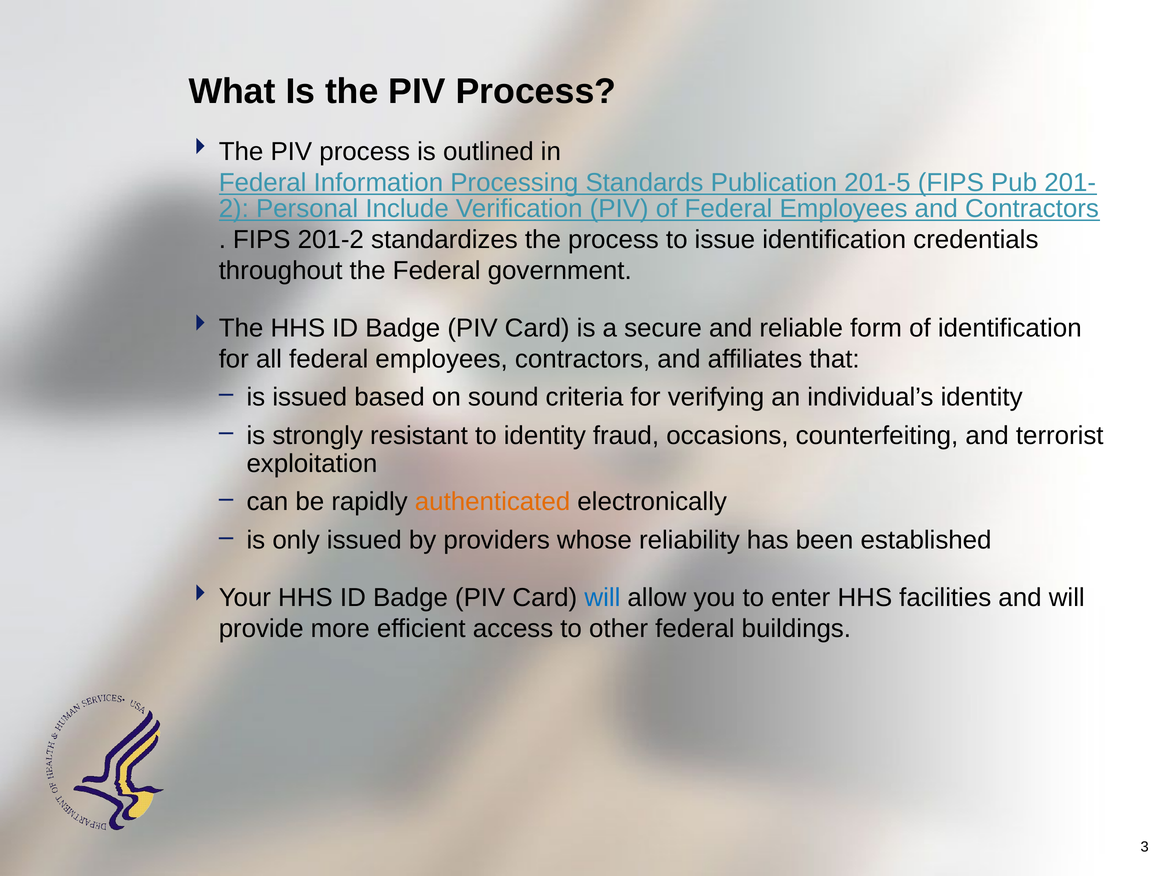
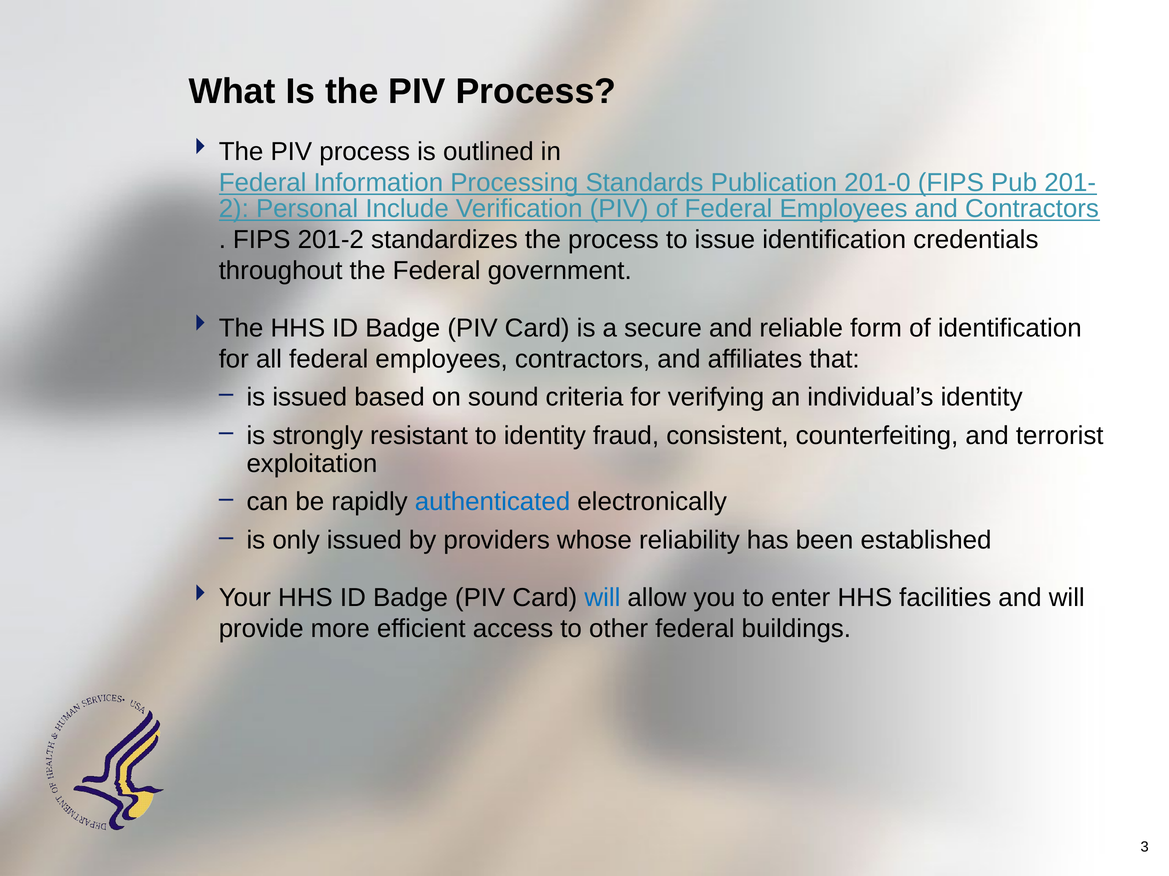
201-5: 201-5 -> 201-0 (877, 183)
occasions: occasions -> consistent (727, 436)
authenticated colour: orange -> blue (493, 502)
